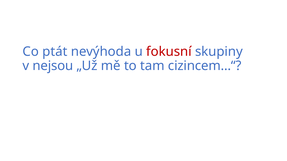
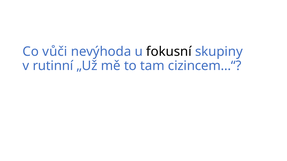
ptát: ptát -> vůči (55, 52)
fokusní colour: red -> black (169, 52)
nejsou: nejsou -> rutinní (53, 66)
